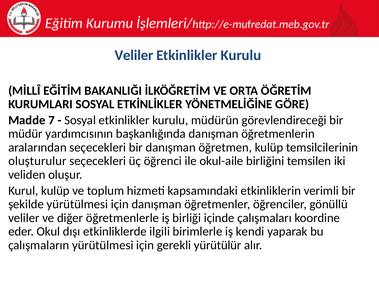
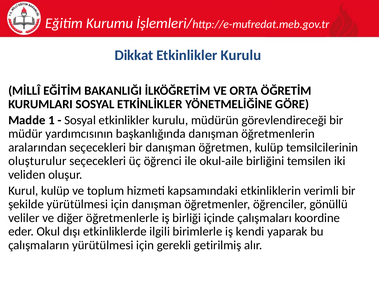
Veliler: Veliler -> Dikkat (134, 55)
7: 7 -> 1 (51, 120)
yürütülür: yürütülür -> getirilmiş (218, 245)
